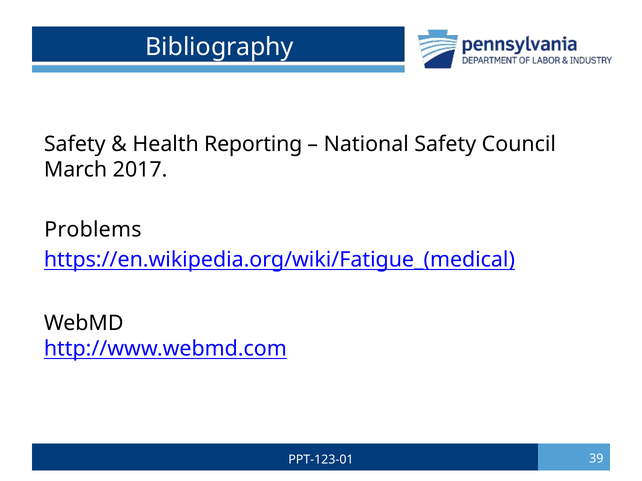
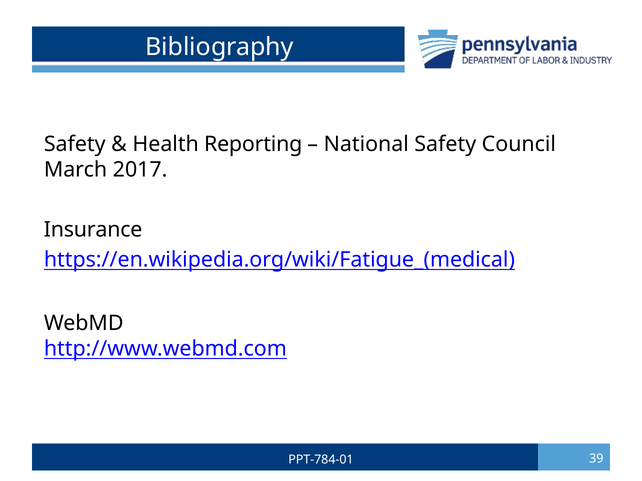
Problems: Problems -> Insurance (93, 230)
PPT-123-01: PPT-123-01 -> PPT-784-01 (321, 460)
